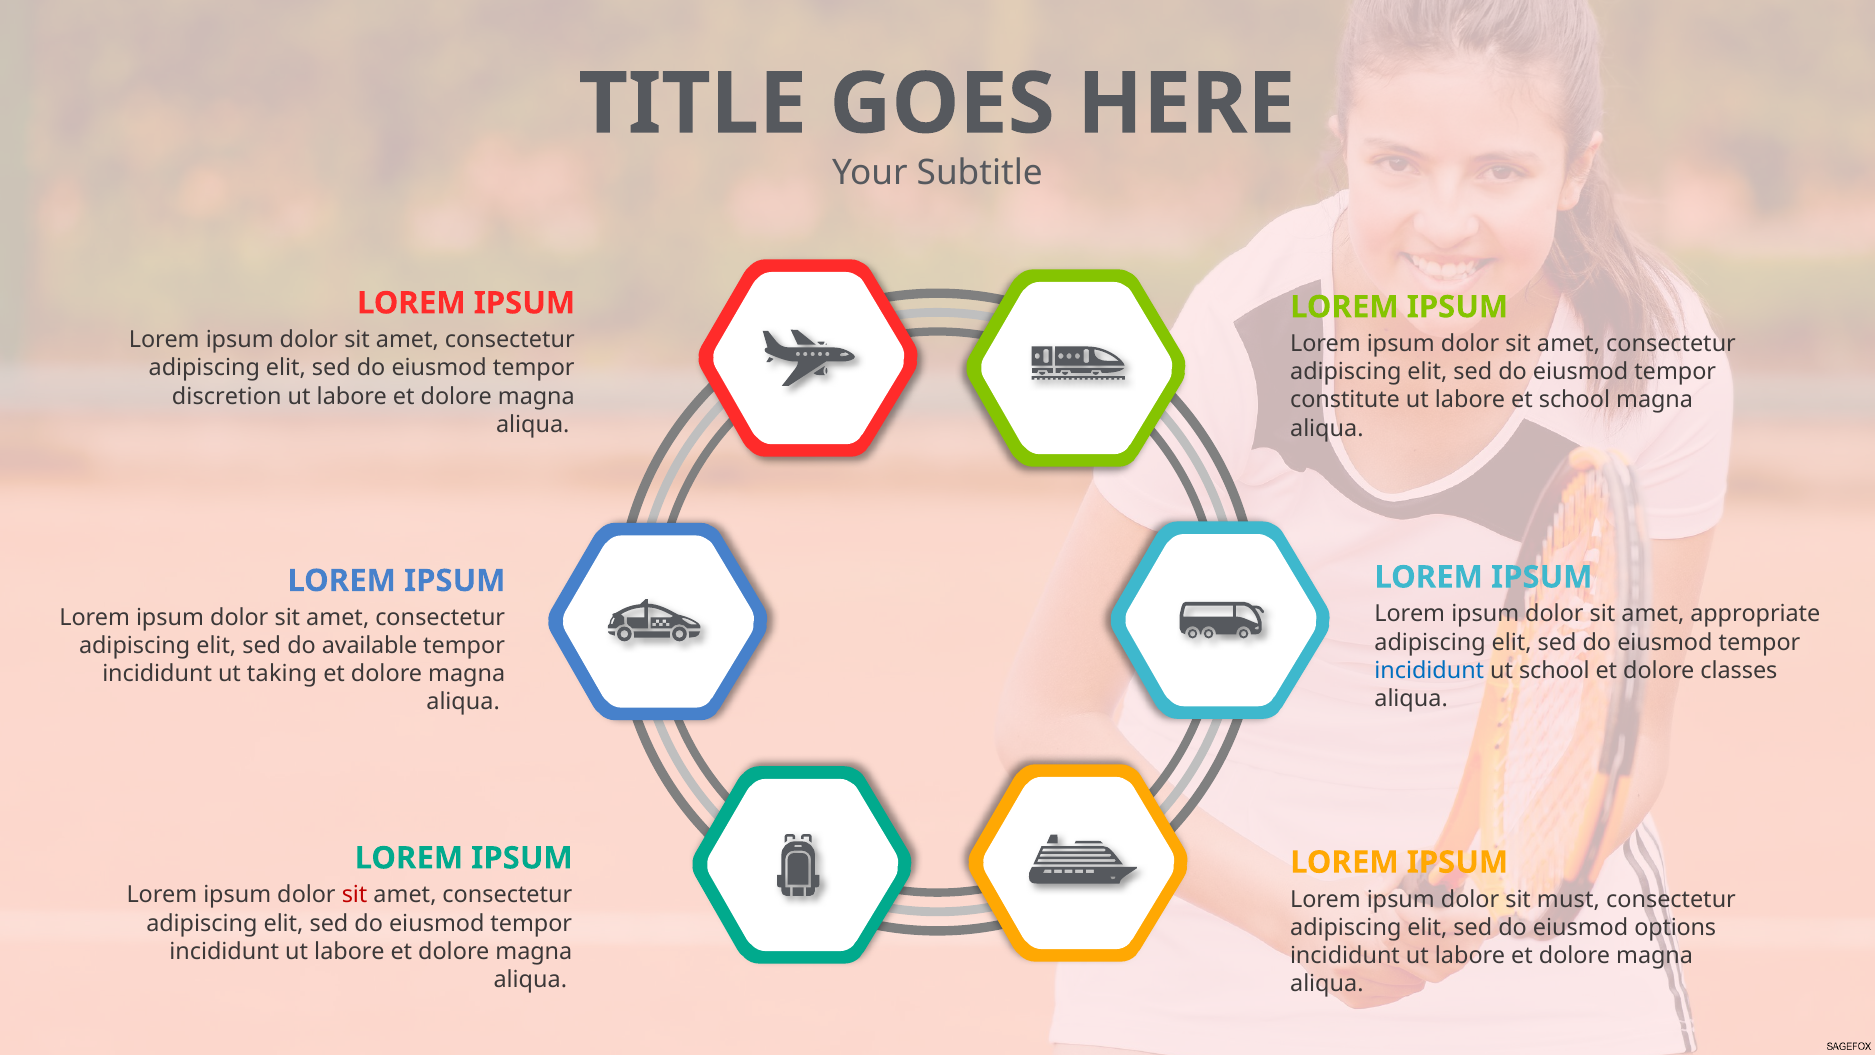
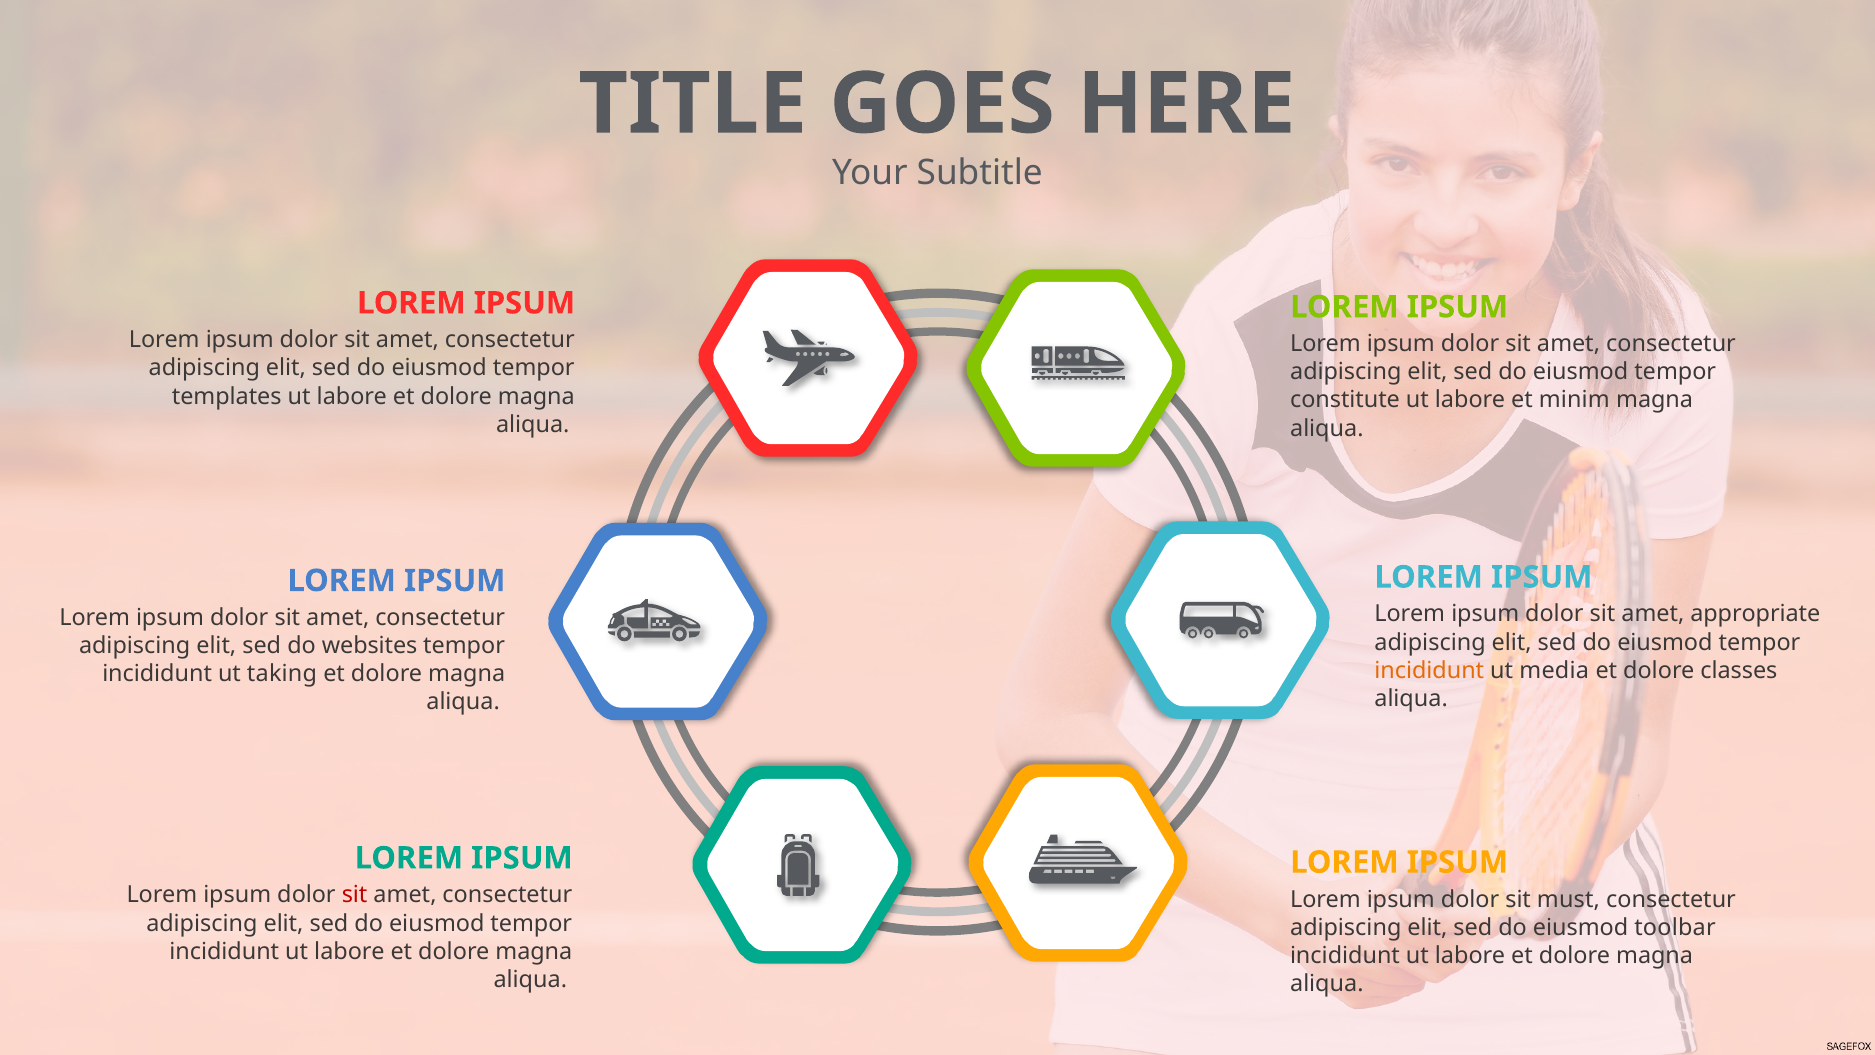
discretion: discretion -> templates (227, 396)
et school: school -> minim (1574, 400)
available: available -> websites (370, 646)
incididunt colour: blue -> orange (1429, 670)
ut school: school -> media (1554, 670)
options: options -> toolbar (1675, 927)
